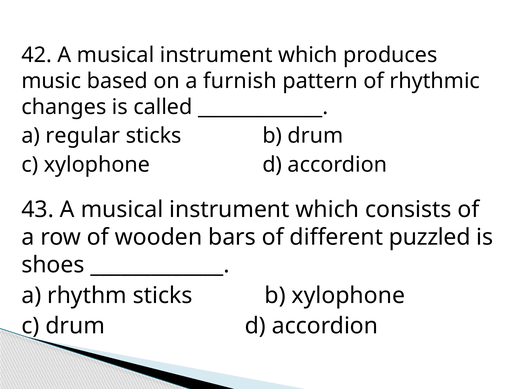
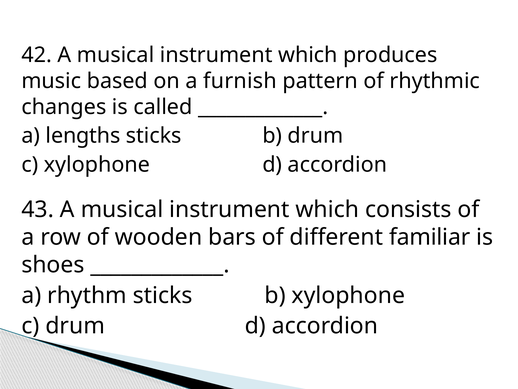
regular: regular -> lengths (83, 136)
puzzled: puzzled -> familiar (430, 237)
